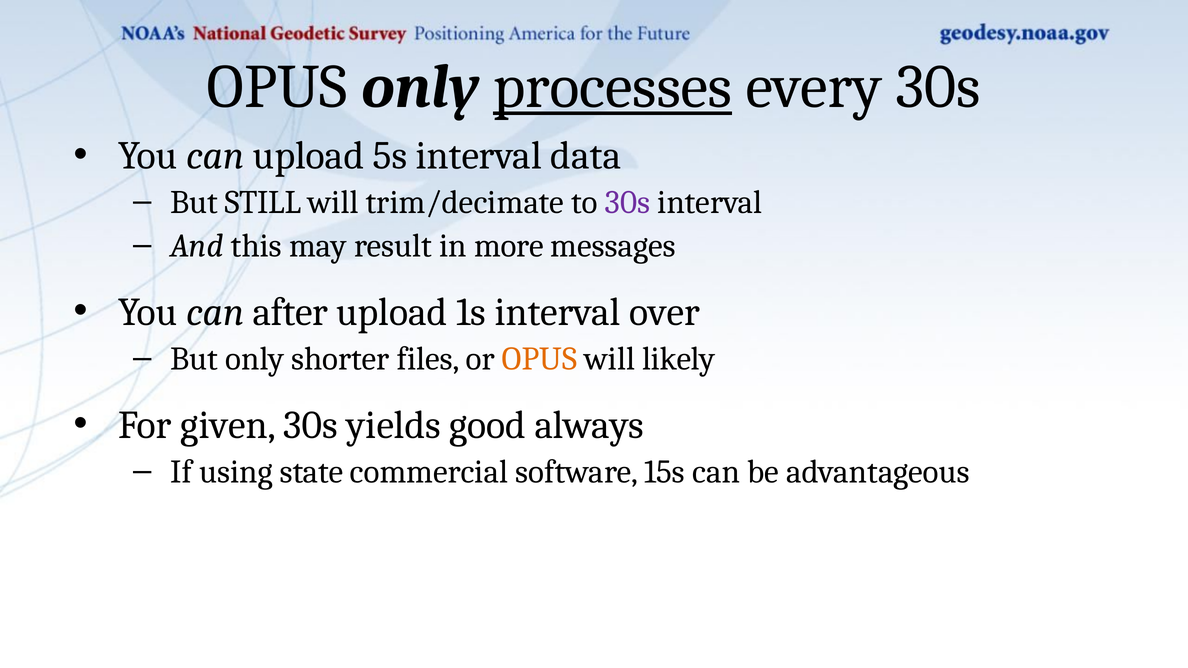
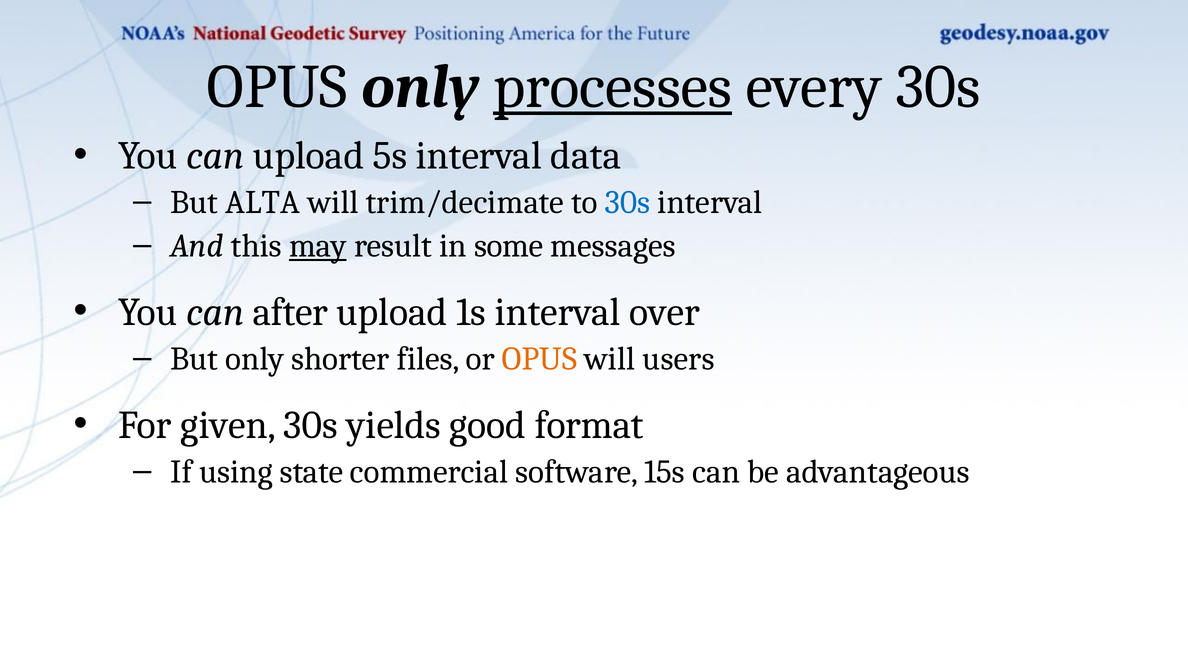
STILL: STILL -> ALTA (263, 203)
30s colour: purple -> blue (627, 203)
may underline: none -> present (318, 246)
more: more -> some (509, 246)
likely: likely -> users (679, 359)
always: always -> format (589, 425)
